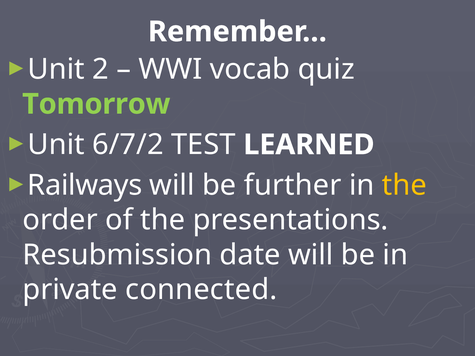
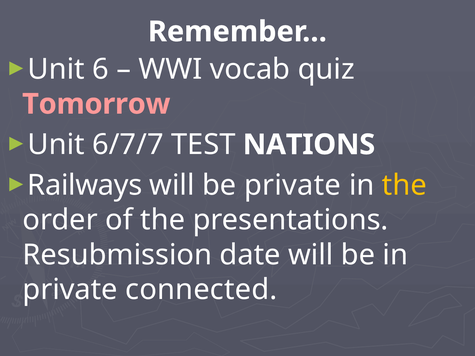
2: 2 -> 6 (101, 69)
Tomorrow colour: light green -> pink (96, 104)
6/7/2: 6/7/2 -> 6/7/7 (128, 145)
LEARNED: LEARNED -> NATIONS (309, 145)
be further: further -> private (293, 185)
